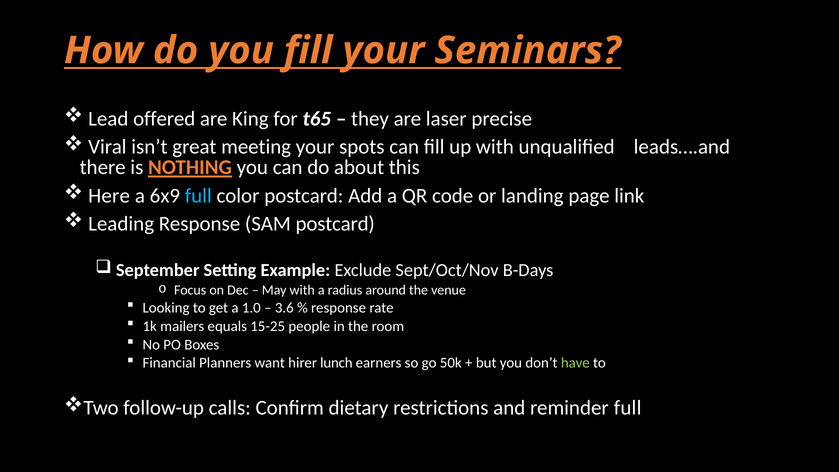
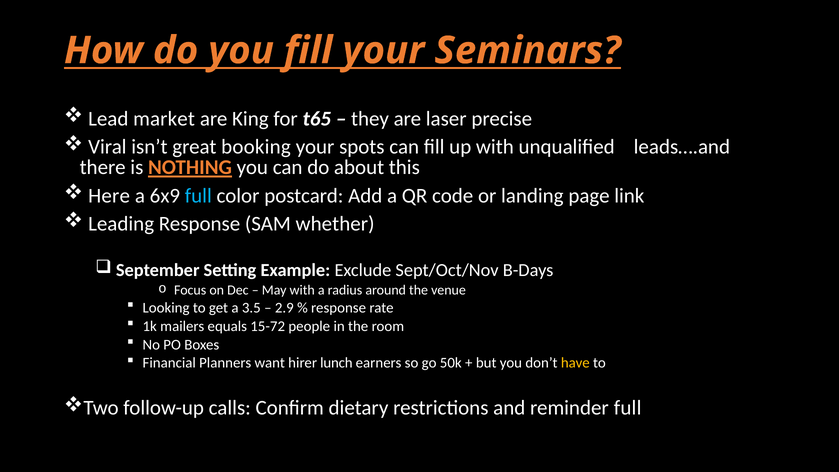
offered: offered -> market (164, 119)
meeting: meeting -> booking (256, 147)
SAM postcard: postcard -> whether (335, 224)
1.0: 1.0 -> 3.5 (251, 308)
3.6: 3.6 -> 2.9 (284, 308)
15-25: 15-25 -> 15-72 (268, 326)
have colour: light green -> yellow (575, 363)
